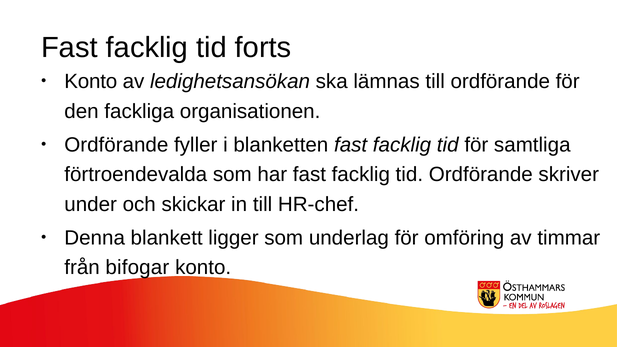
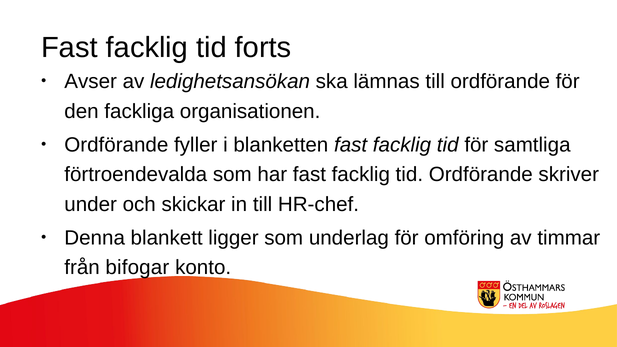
Konto: Konto -> Avser (91, 82)
